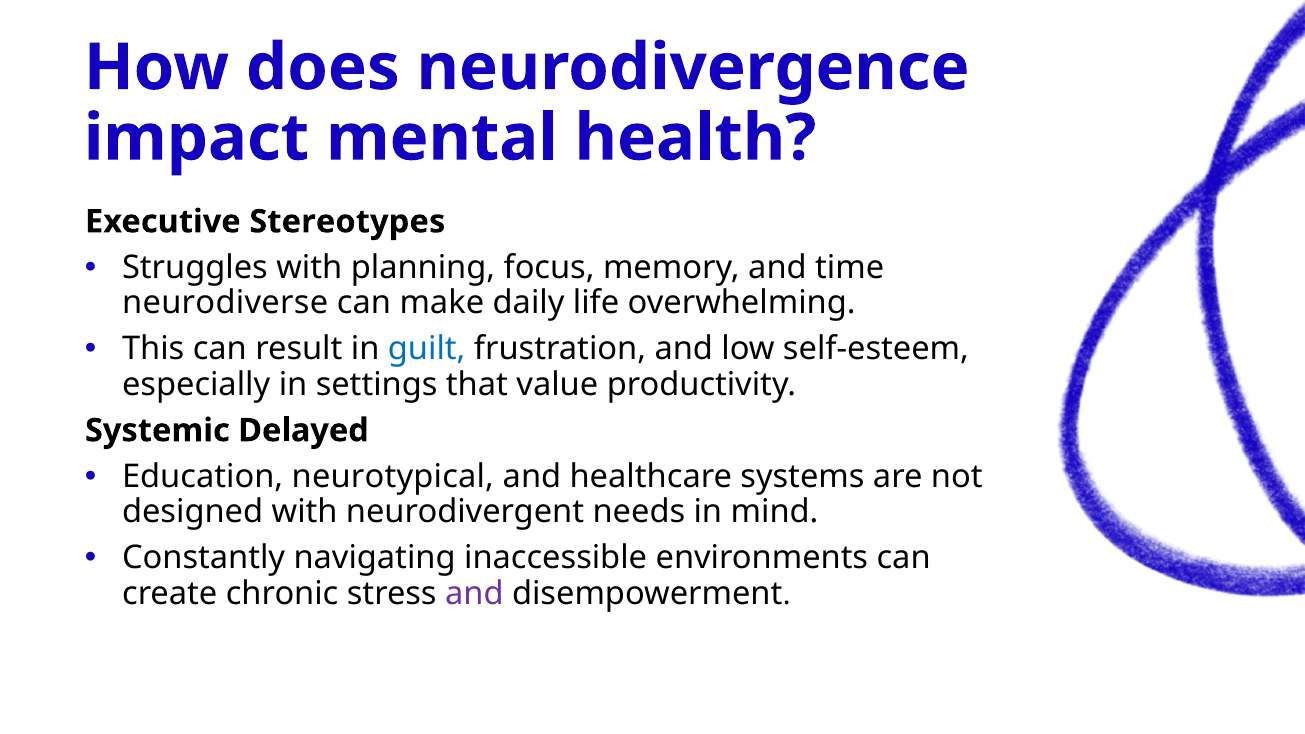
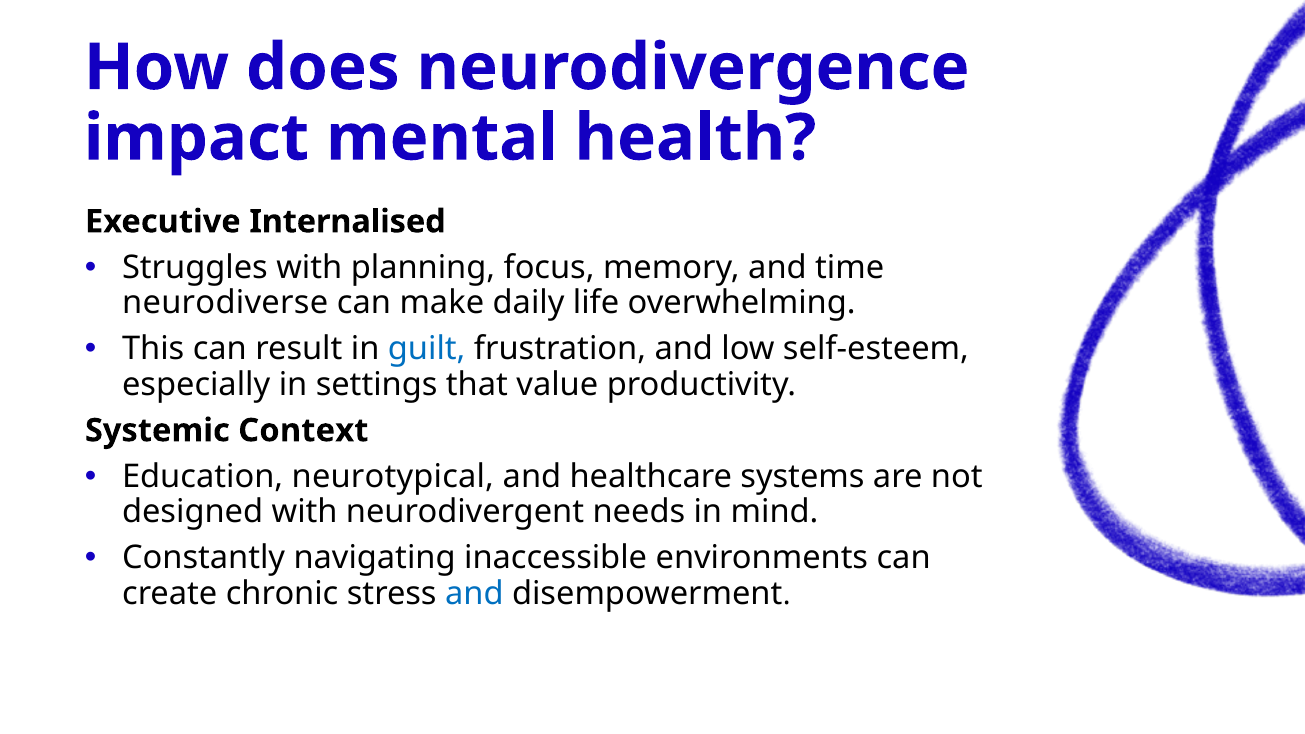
Stereotypes: Stereotypes -> Internalised (347, 222)
Delayed: Delayed -> Context (303, 431)
and colour: purple -> blue (474, 593)
